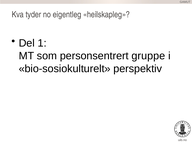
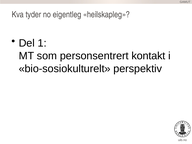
gruppe: gruppe -> kontakt (148, 56)
